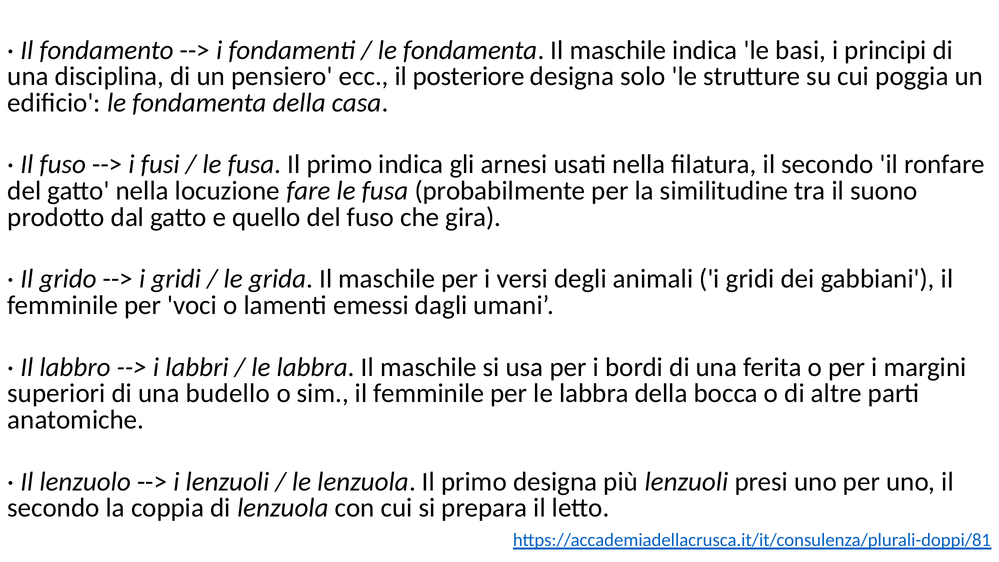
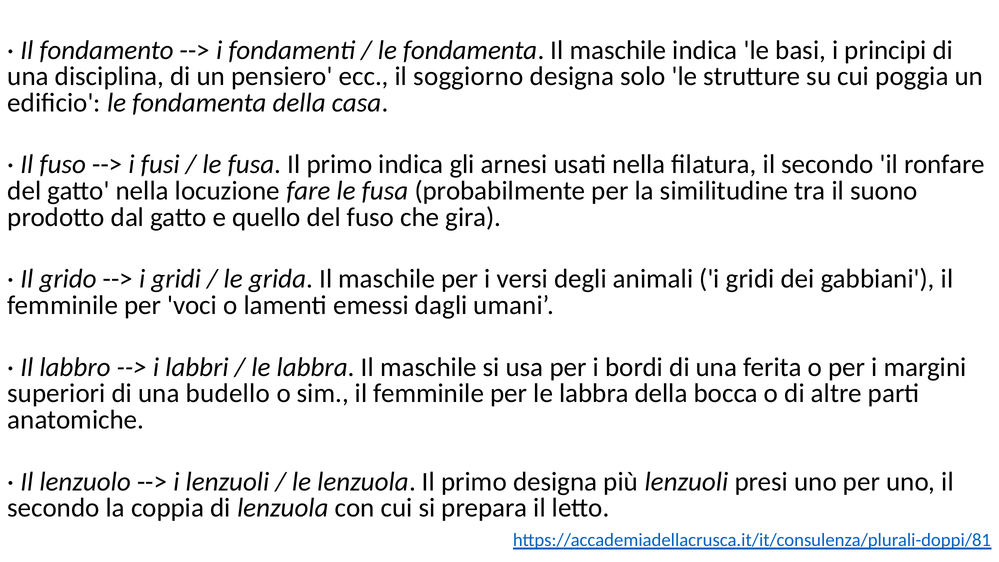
posteriore: posteriore -> soggiorno (468, 76)
